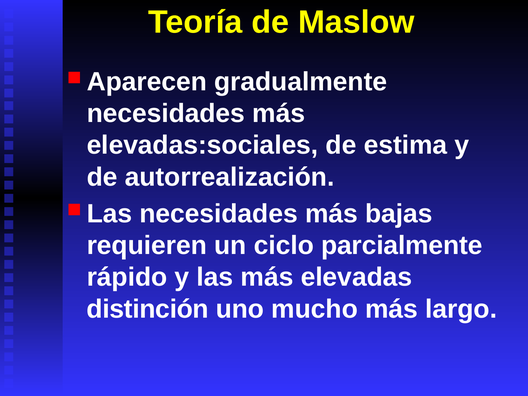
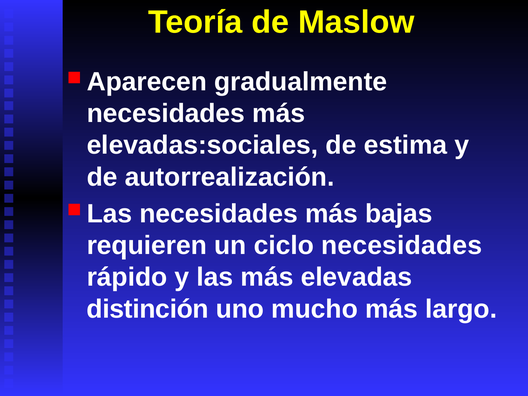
ciclo parcialmente: parcialmente -> necesidades (402, 246)
